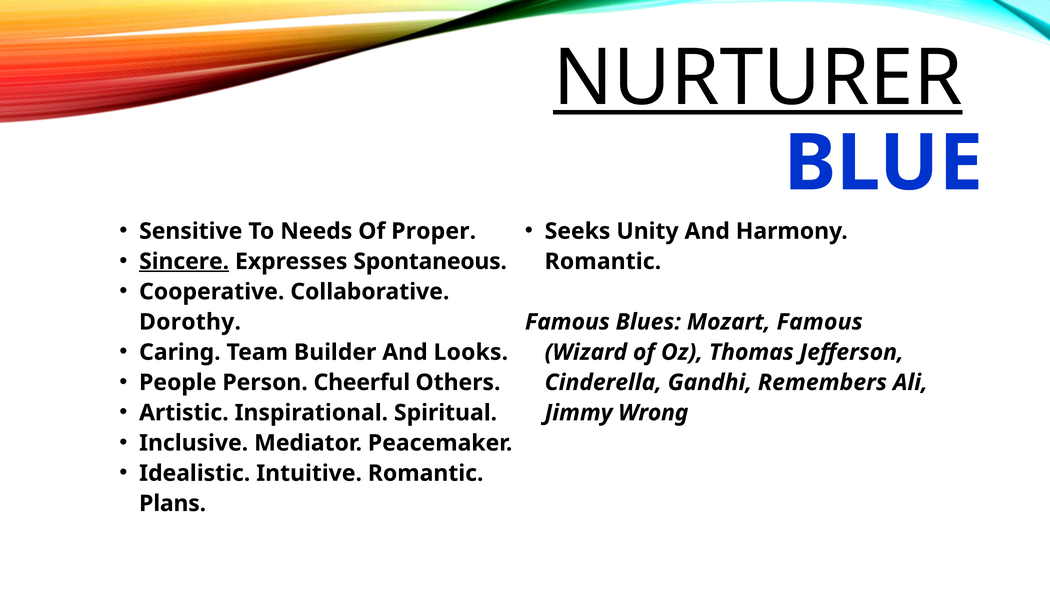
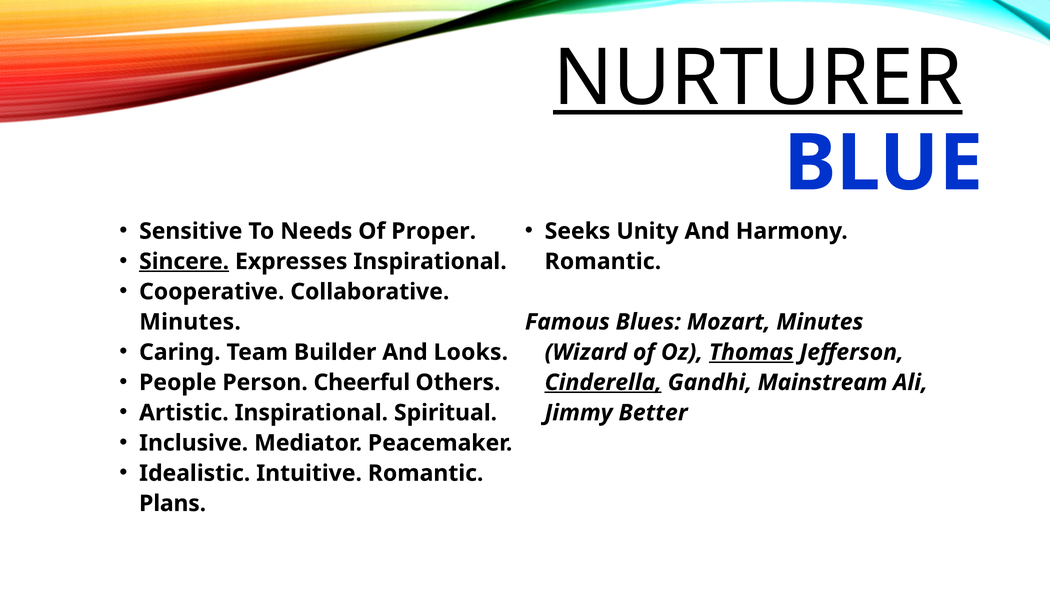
Expresses Spontaneous: Spontaneous -> Inspirational (430, 262)
Dorothy: Dorothy -> Minutes (190, 322)
Mozart Famous: Famous -> Minutes (820, 322)
Thomas underline: none -> present (751, 353)
Cinderella underline: none -> present (603, 383)
Remembers: Remembers -> Mainstream (823, 383)
Wrong: Wrong -> Better (653, 413)
